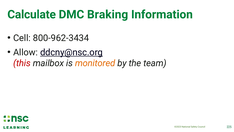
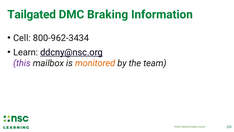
Calculate: Calculate -> Tailgated (32, 14)
Allow: Allow -> Learn (26, 52)
this colour: red -> purple (22, 63)
